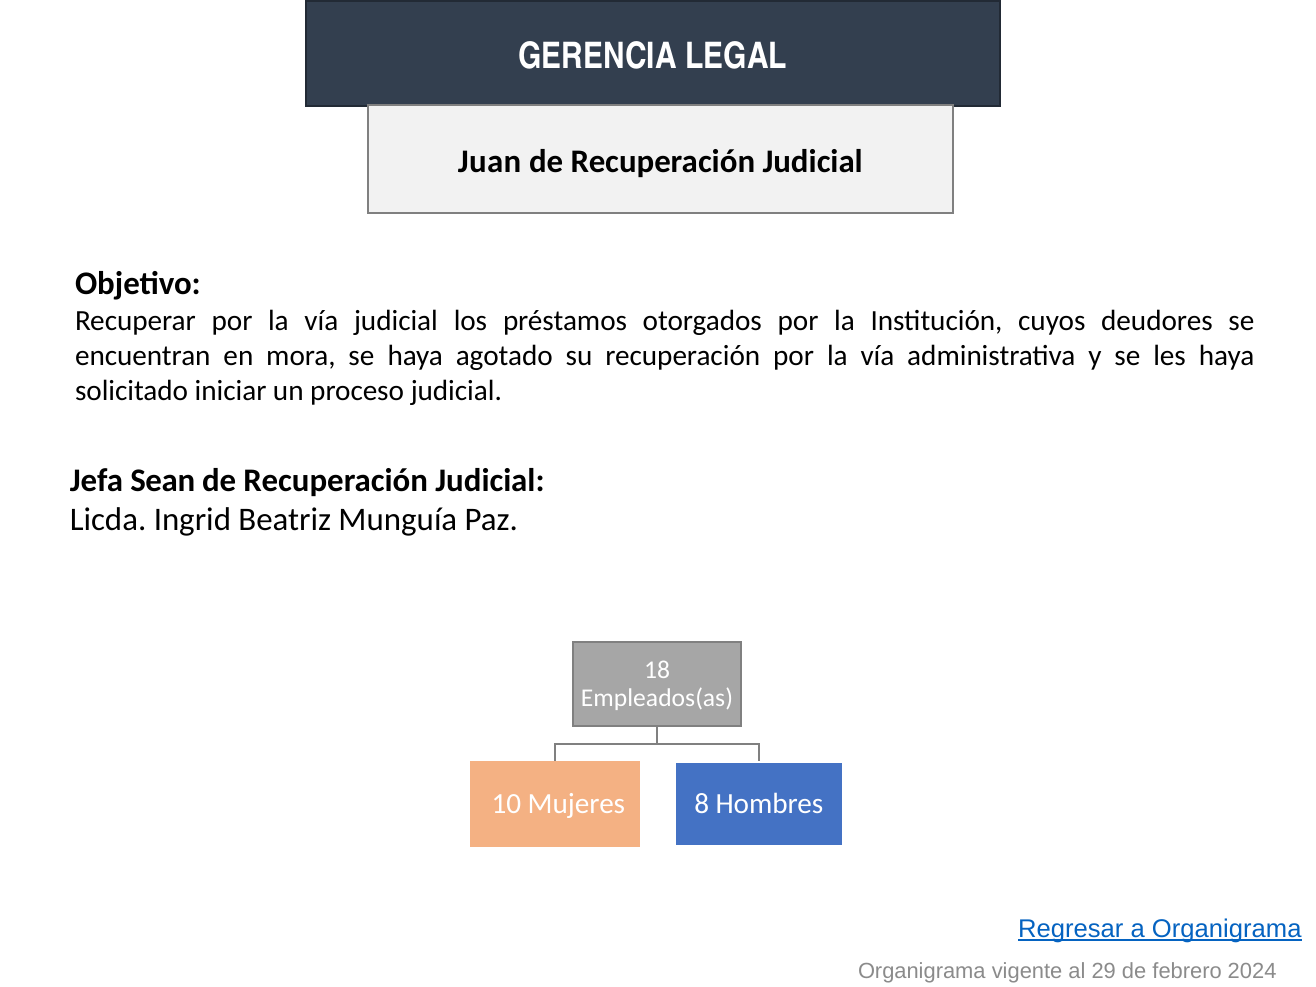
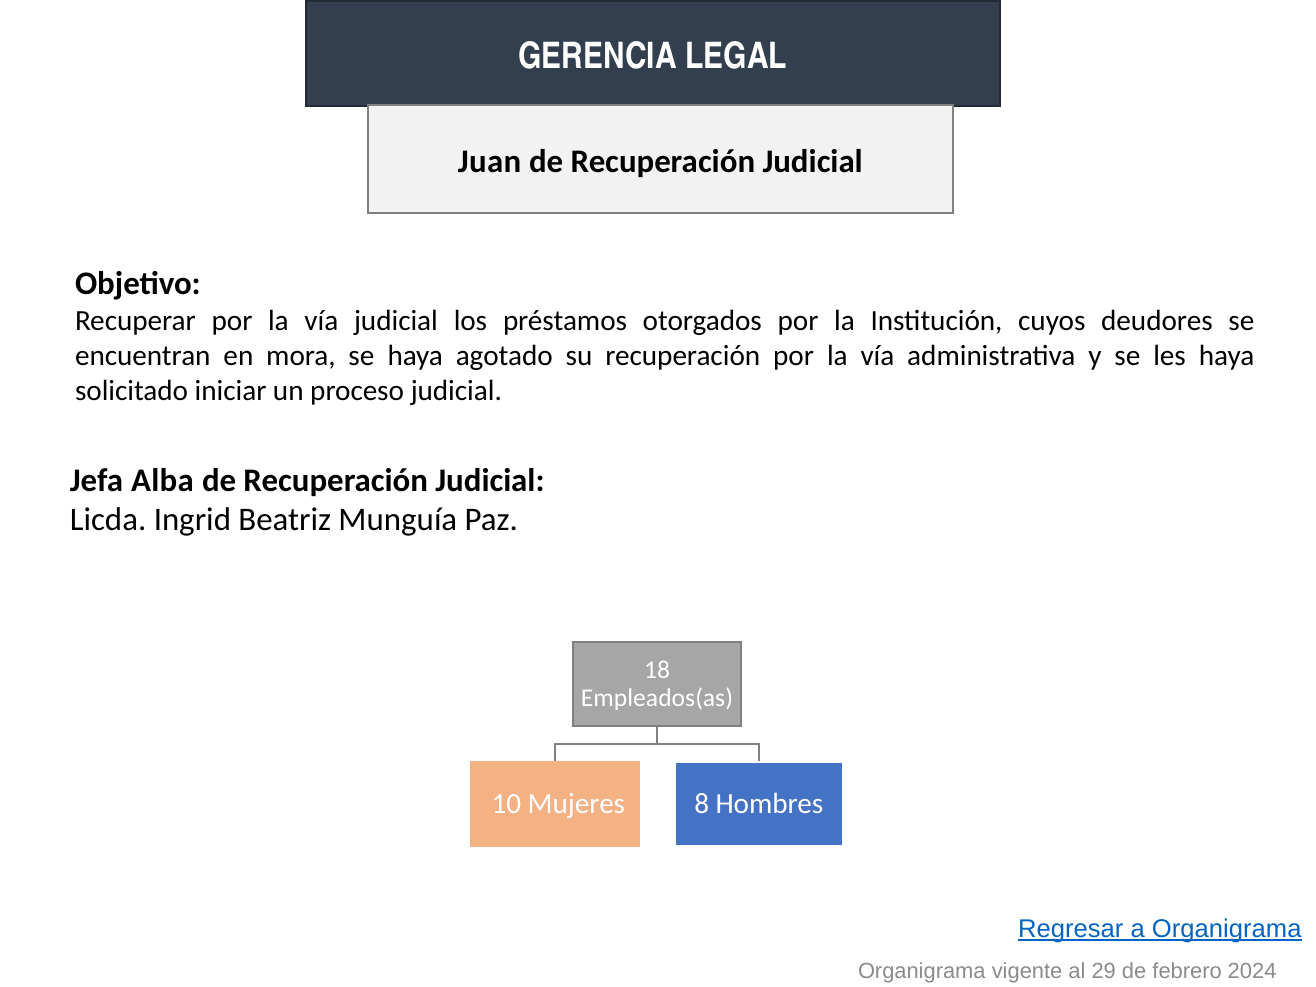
Sean: Sean -> Alba (162, 481)
